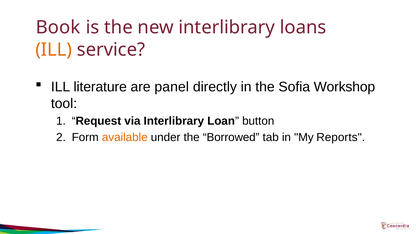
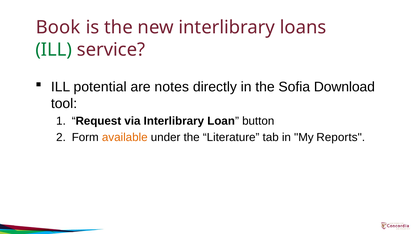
ILL colour: orange -> green (54, 50)
literature: literature -> potential (100, 87)
panel: panel -> notes (172, 87)
Workshop: Workshop -> Download (344, 87)
Borrowed: Borrowed -> Literature (231, 137)
